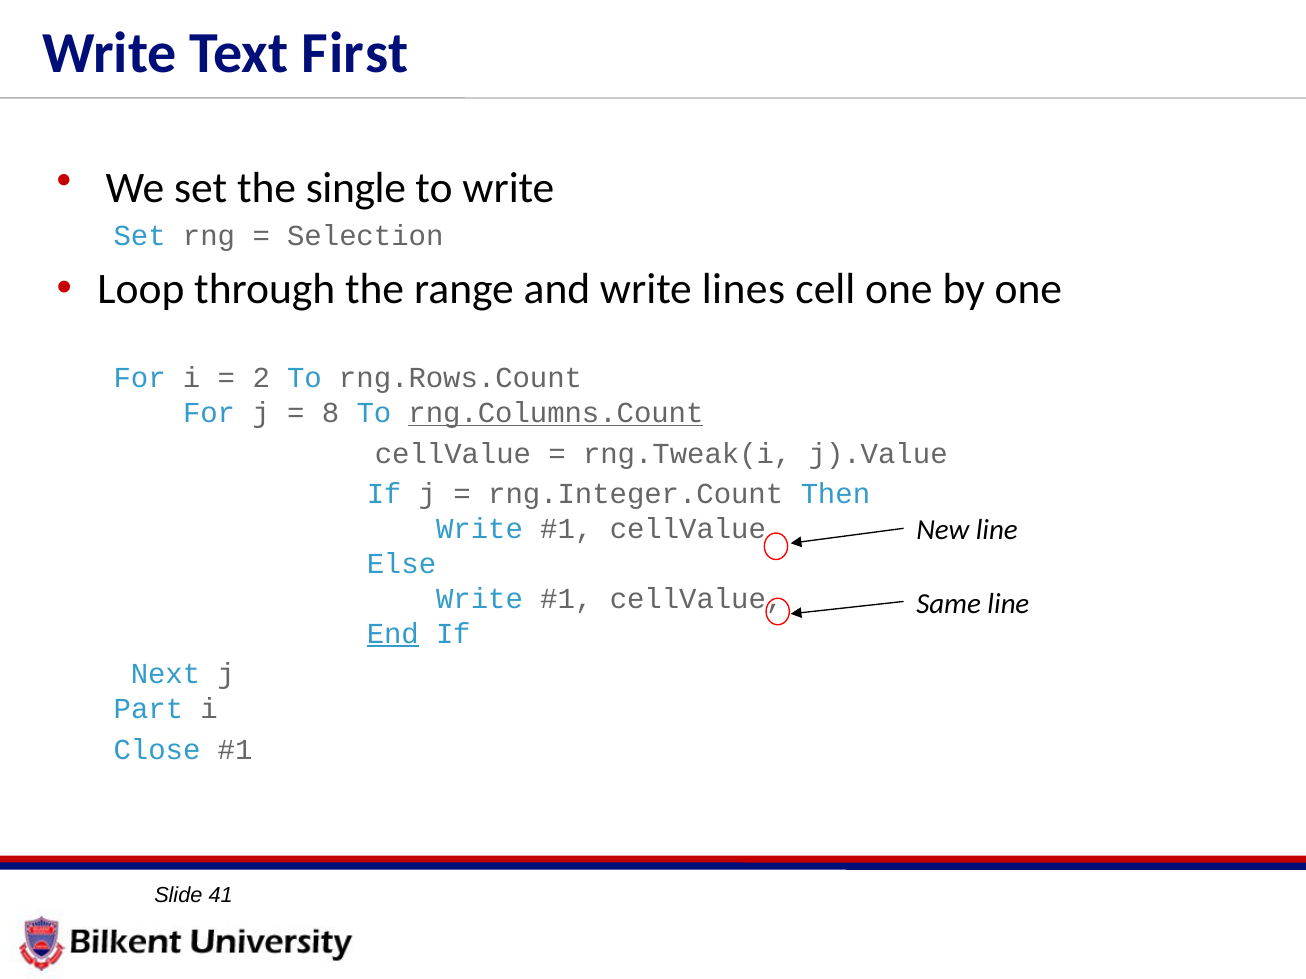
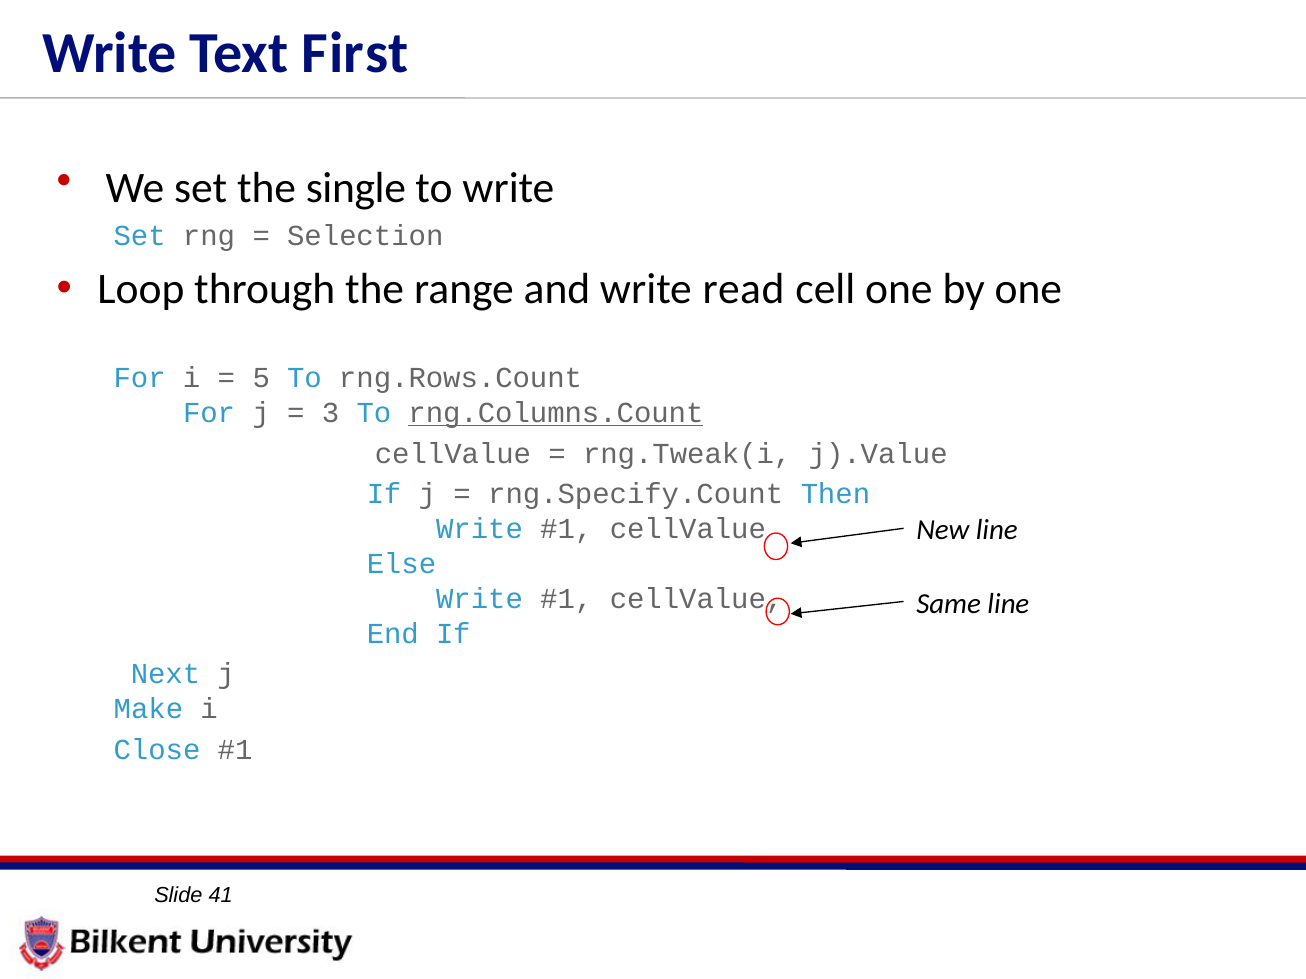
lines: lines -> read (743, 290)
2: 2 -> 5 (261, 379)
8: 8 -> 3 (331, 413)
rng.Integer.Count: rng.Integer.Count -> rng.Specify.Count (636, 495)
End underline: present -> none (393, 634)
Part: Part -> Make (148, 709)
